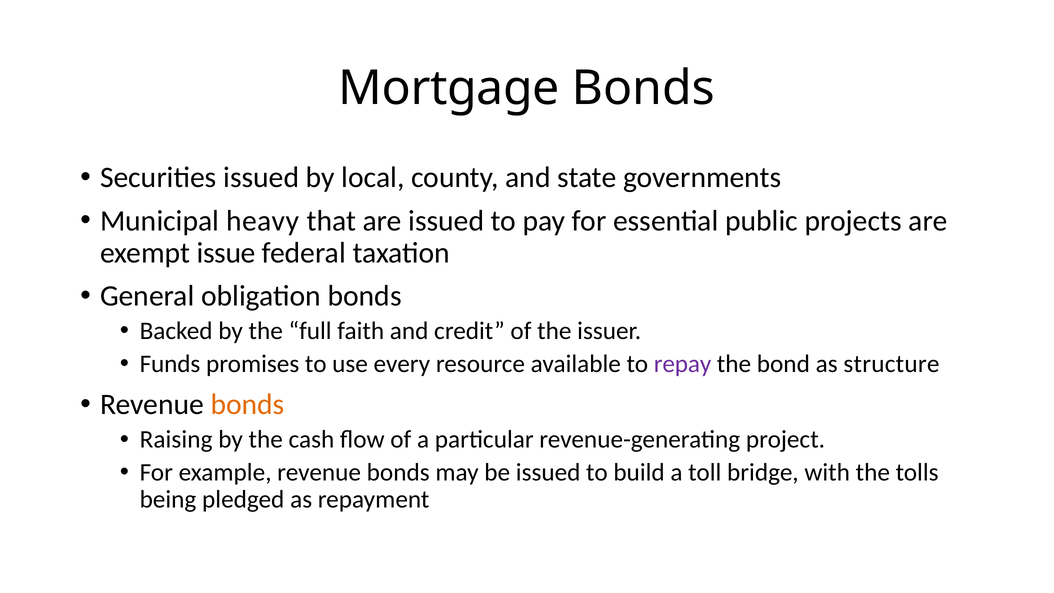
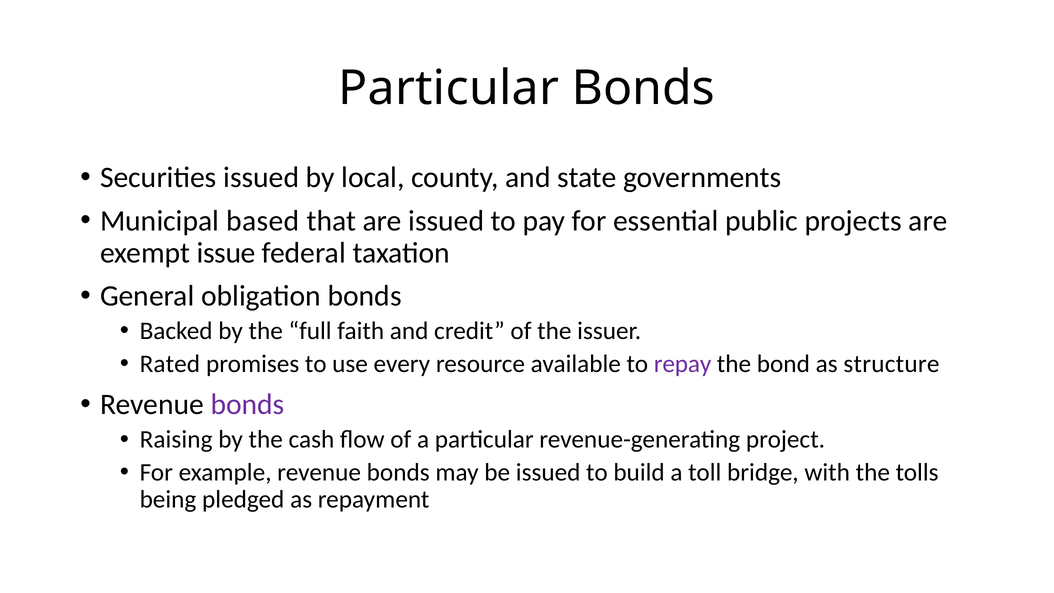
Mortgage: Mortgage -> Particular (449, 89)
heavy: heavy -> based (263, 221)
Funds: Funds -> Rated (170, 364)
bonds colour: orange -> purple (248, 404)
